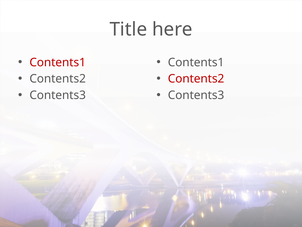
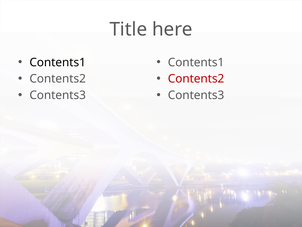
Contents1 colour: red -> black (58, 62)
